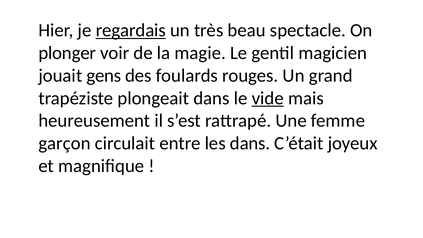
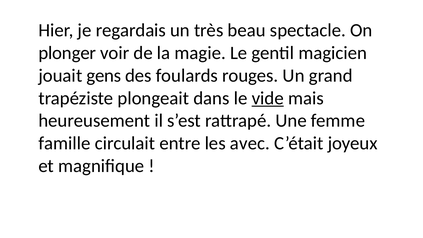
regardais underline: present -> none (131, 30)
garçon: garçon -> famille (64, 143)
les dans: dans -> avec (250, 143)
